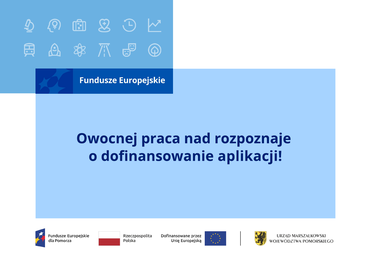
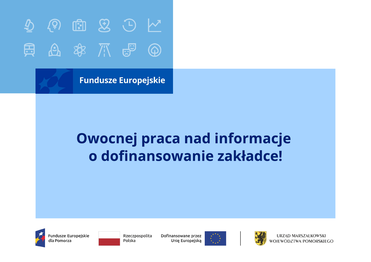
rozpoznaje: rozpoznaje -> informacje (253, 139)
aplikacji: aplikacji -> zakładce (250, 156)
